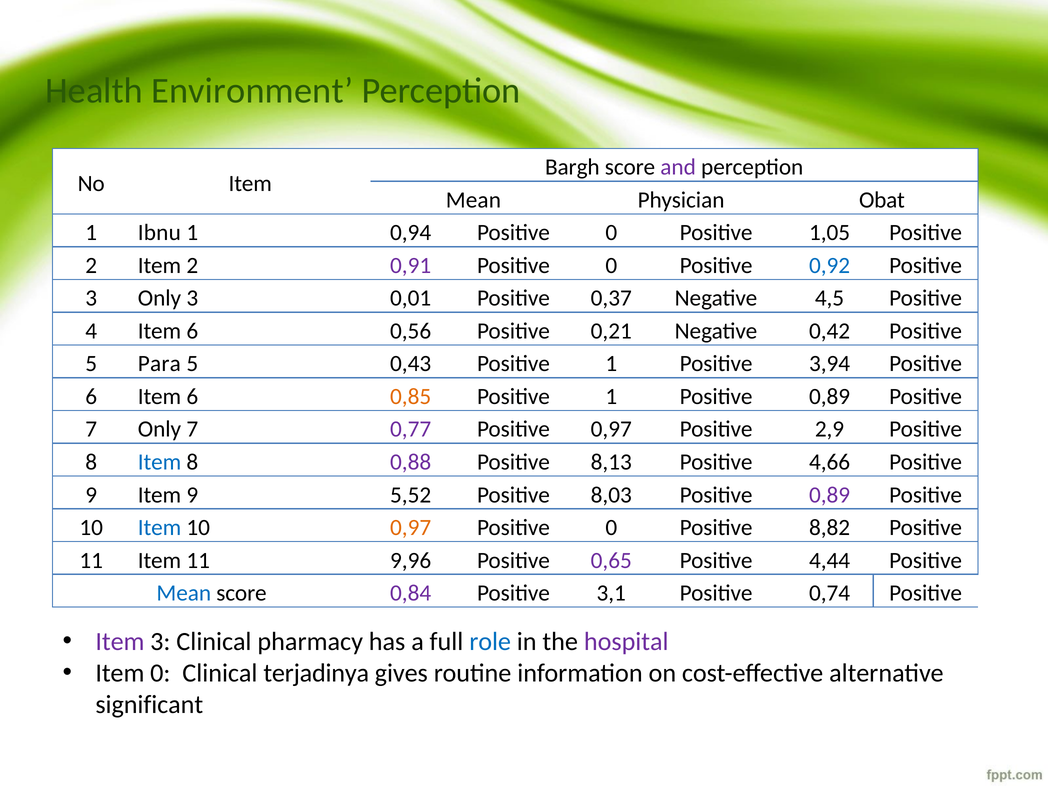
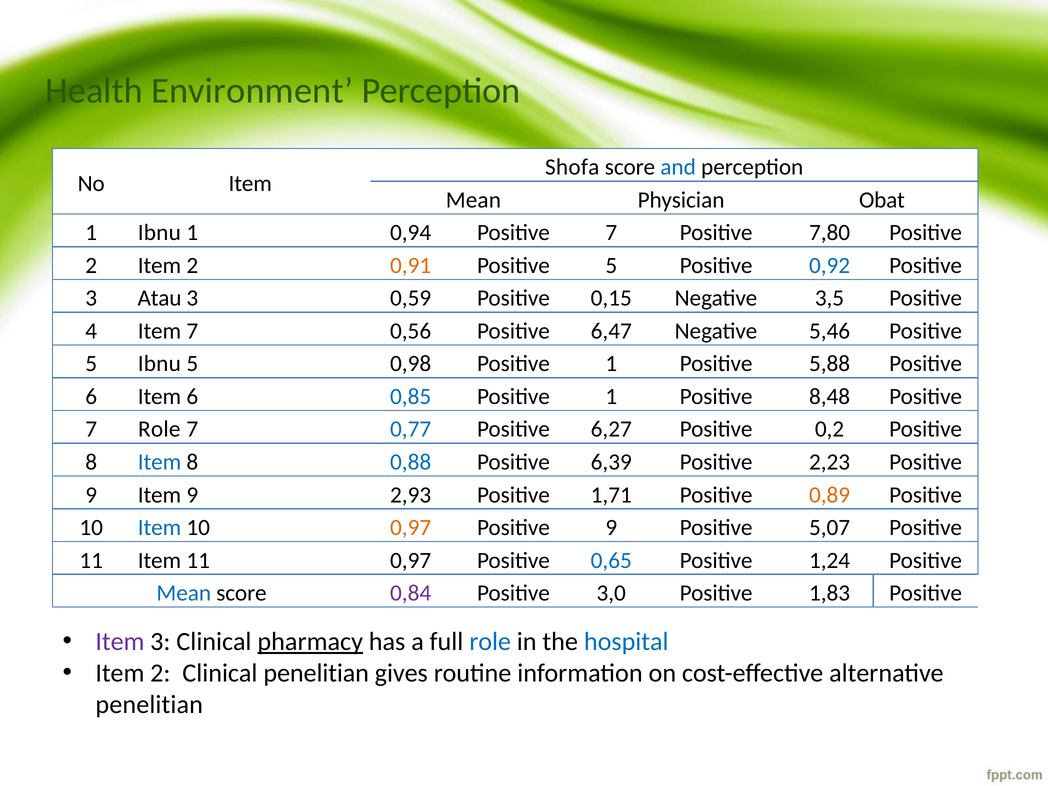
Bargh: Bargh -> Shofa (572, 167)
and colour: purple -> blue (678, 167)
0,94 Positive 0: 0 -> 7 (611, 233)
1,05: 1,05 -> 7,80 (830, 233)
0,91 colour: purple -> orange (411, 266)
0: 0 -> 5 (611, 266)
3 Only: Only -> Atau (160, 298)
0,01: 0,01 -> 0,59 (411, 298)
0,37: 0,37 -> 0,15 (611, 298)
4,5: 4,5 -> 3,5 (830, 298)
4 Item 6: 6 -> 7 (192, 331)
0,21: 0,21 -> 6,47 (611, 331)
0,42: 0,42 -> 5,46 (830, 331)
5 Para: Para -> Ibnu (159, 364)
0,43: 0,43 -> 0,98 (411, 364)
3,94: 3,94 -> 5,88 (830, 364)
0,85 colour: orange -> blue (411, 397)
1 Positive 0,89: 0,89 -> 8,48 (830, 397)
7 Only: Only -> Role (159, 429)
0,77 colour: purple -> blue (411, 429)
Positive 0,97: 0,97 -> 6,27 (611, 429)
2,9: 2,9 -> 0,2 (830, 429)
0,88 colour: purple -> blue (411, 462)
8,13: 8,13 -> 6,39 (611, 462)
4,66: 4,66 -> 2,23 (830, 462)
5,52: 5,52 -> 2,93 (411, 495)
8,03: 8,03 -> 1,71 (611, 495)
0,89 colour: purple -> orange (830, 495)
0: 0 -> 9 (611, 528)
8,82: 8,82 -> 5,07 (830, 528)
11 9,96: 9,96 -> 0,97 (411, 560)
0,65 colour: purple -> blue (611, 560)
4,44: 4,44 -> 1,24 (830, 560)
3,1: 3,1 -> 3,0 (611, 593)
0,74: 0,74 -> 1,83 (830, 593)
pharmacy underline: none -> present (310, 642)
hospital colour: purple -> blue (626, 642)
0: 0 -> 2 (160, 673)
Clinical terjadinya: terjadinya -> penelitian (316, 673)
significant: significant -> penelitian (149, 705)
